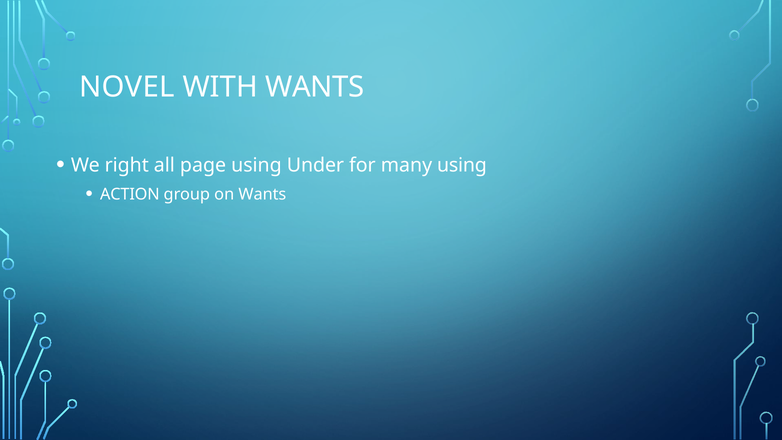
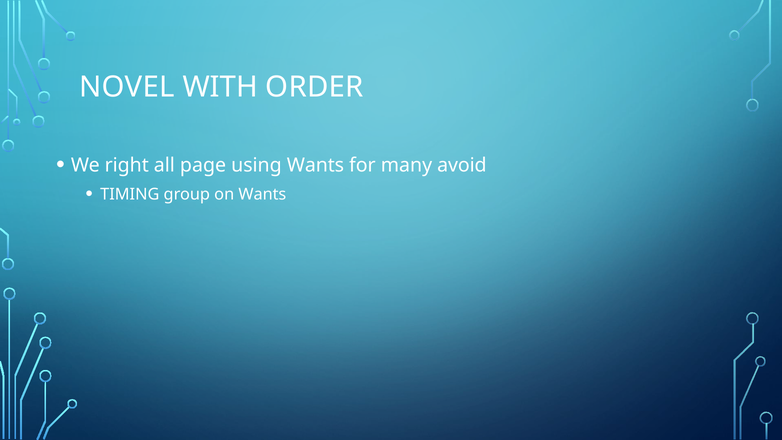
WITH WANTS: WANTS -> ORDER (315, 87)
using Under: Under -> Wants (315, 165)
many using: using -> avoid (462, 165)
ACTION: ACTION -> TIMING (130, 194)
